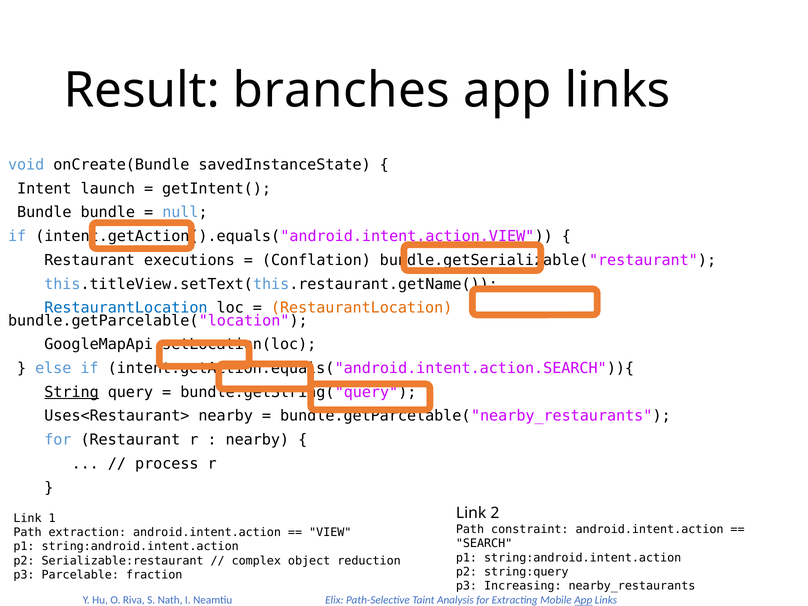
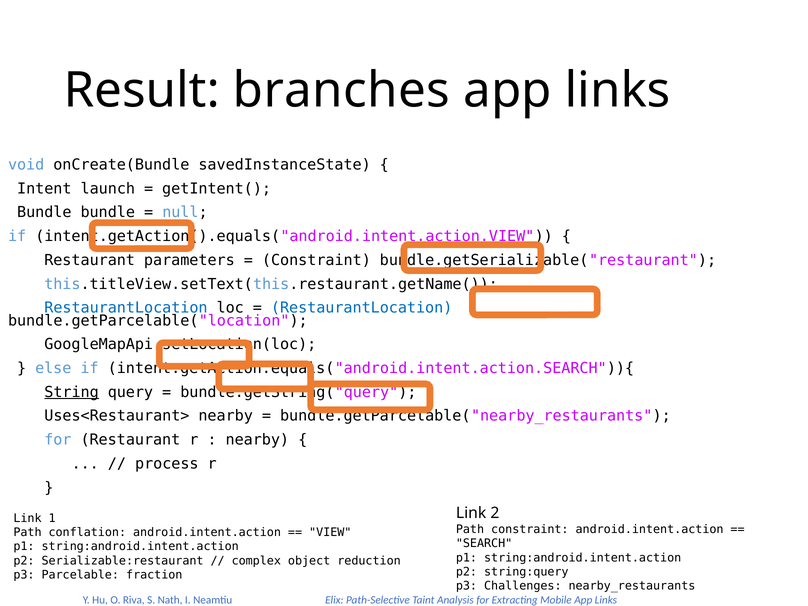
executions: executions -> parameters (189, 260)
Conflation: Conflation -> Constraint (316, 260)
RestaurantLocation colour: orange -> blue (362, 308)
extraction: extraction -> conflation (87, 532)
Increasing: Increasing -> Challenges (523, 586)
App underline: present -> none (583, 600)
